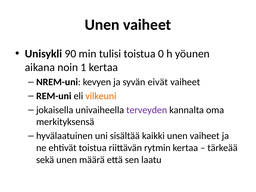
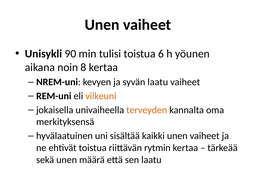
0: 0 -> 6 (161, 54)
1: 1 -> 8 (83, 67)
syvän eivät: eivät -> laatu (158, 82)
terveyden colour: purple -> orange (147, 110)
